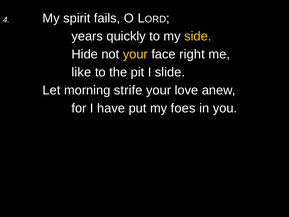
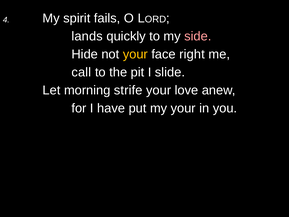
years: years -> lands (87, 36)
side colour: yellow -> pink (198, 36)
like: like -> call (81, 72)
my foes: foes -> your (183, 108)
